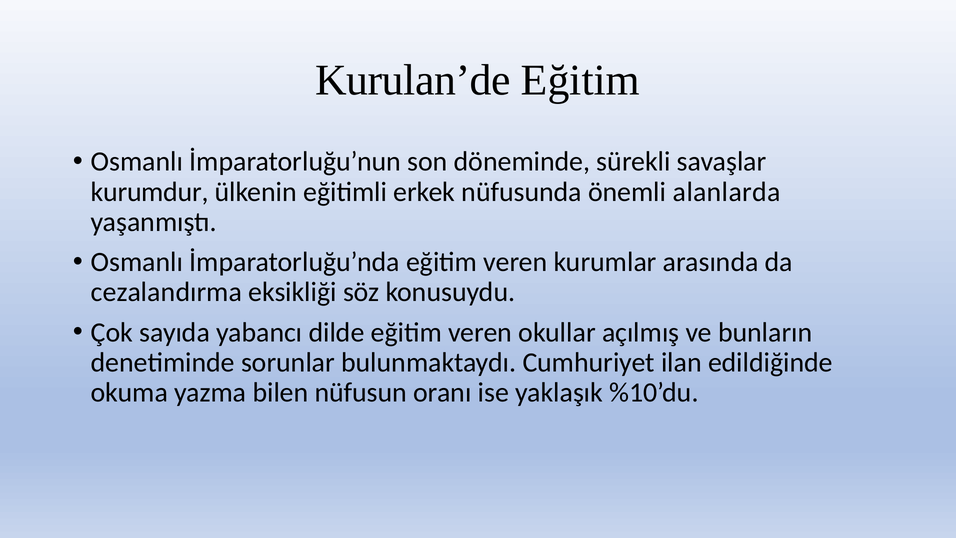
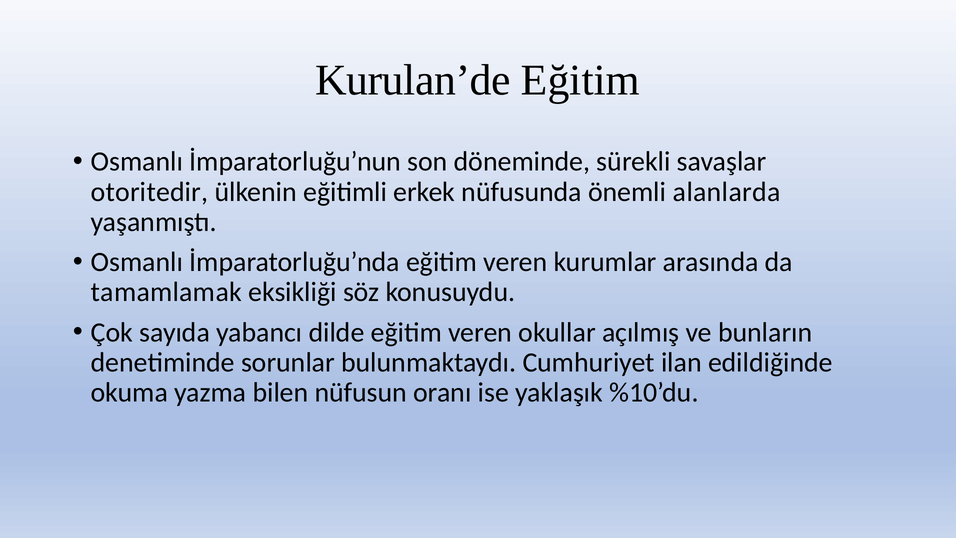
kurumdur: kurumdur -> otoritedir (150, 192)
cezalandırma: cezalandırma -> tamamlamak (166, 292)
